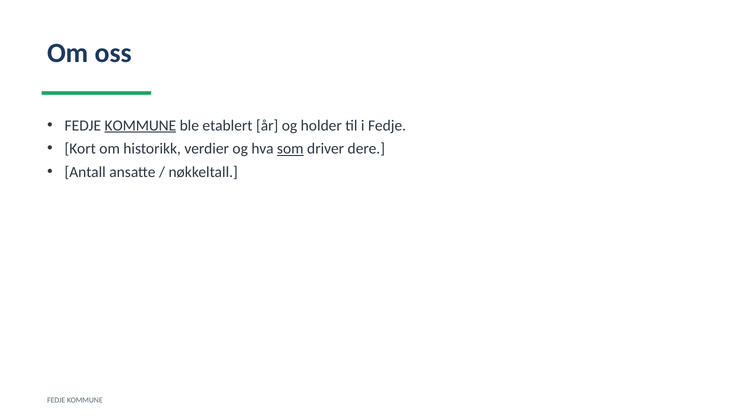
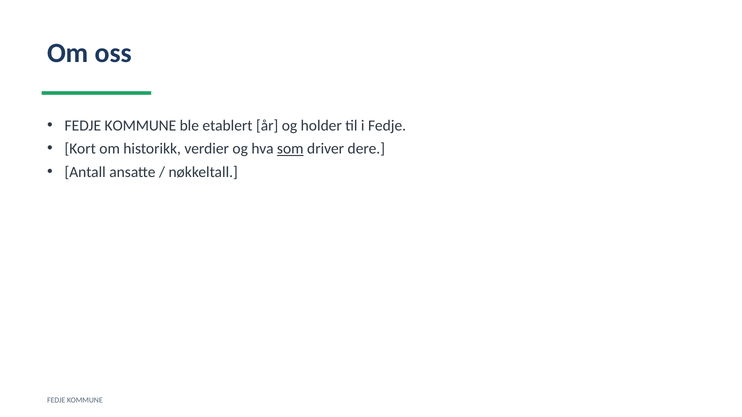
KOMMUNE underline: present -> none (140, 126)
